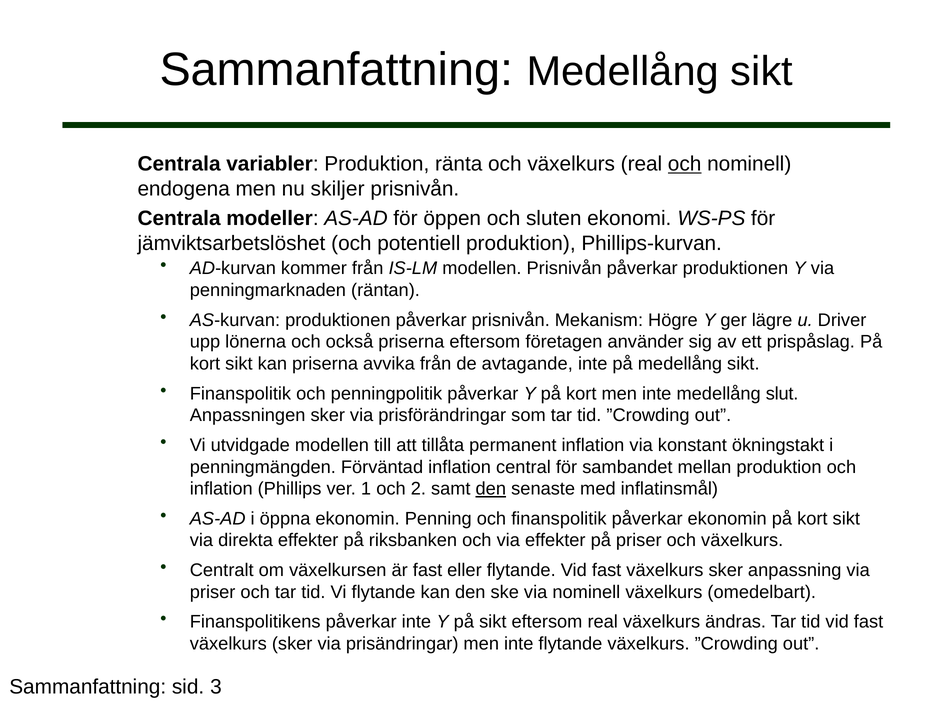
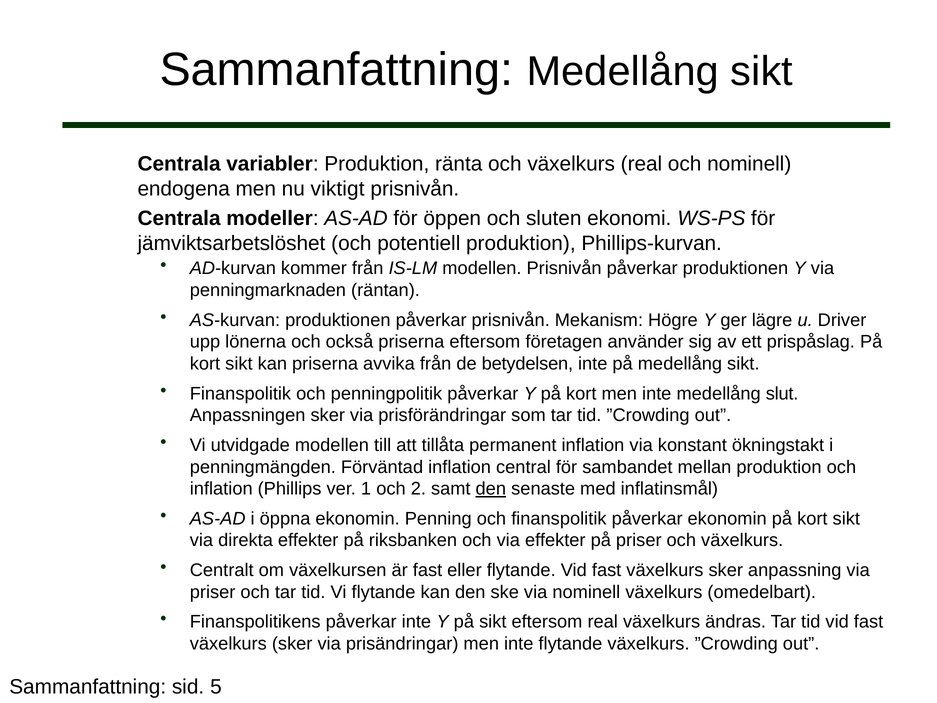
och underline: present -> none (685, 164)
skiljer: skiljer -> viktigt (338, 189)
avtagande: avtagande -> betydelsen (527, 364)
3: 3 -> 5 (216, 686)
